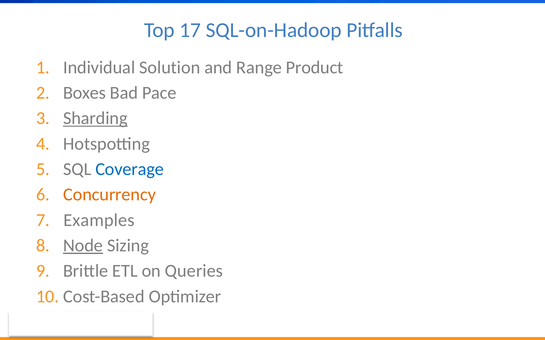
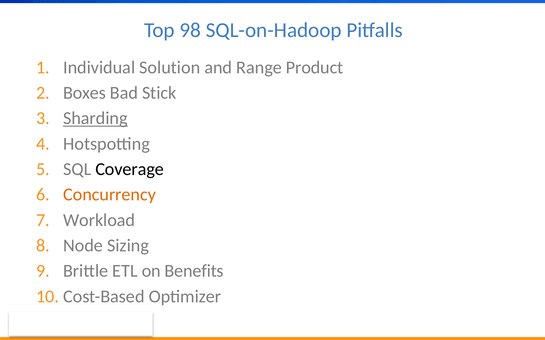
17: 17 -> 98 (190, 30)
Pace: Pace -> Stick (159, 93)
Coverage colour: blue -> black (130, 169)
Examples: Examples -> Workload (99, 220)
Node underline: present -> none (83, 246)
Queries: Queries -> Benefits (194, 271)
